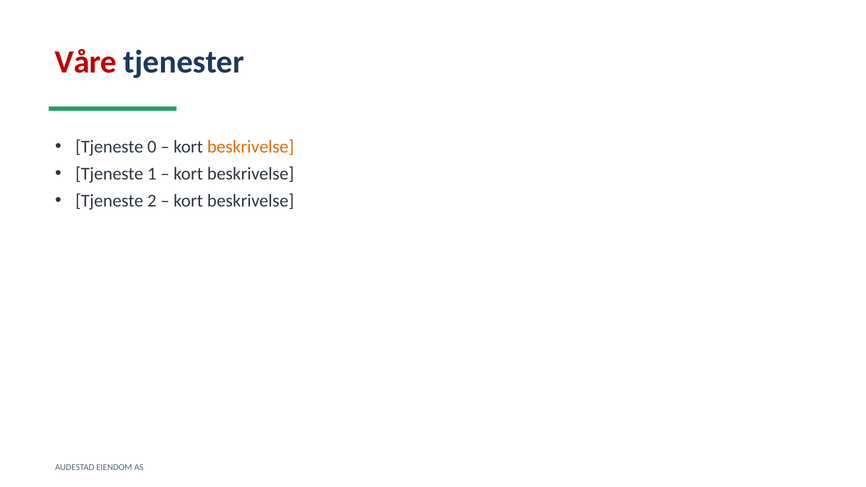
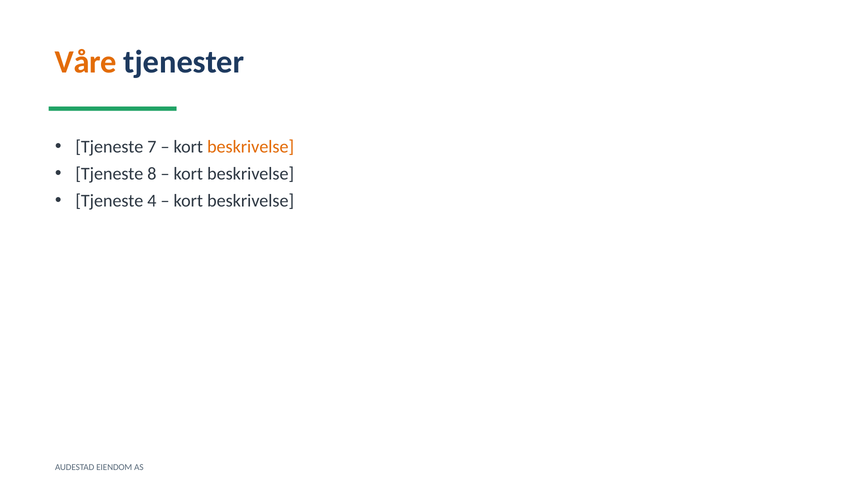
Våre colour: red -> orange (86, 62)
0: 0 -> 7 (152, 147)
1: 1 -> 8 (152, 174)
2: 2 -> 4 (152, 201)
